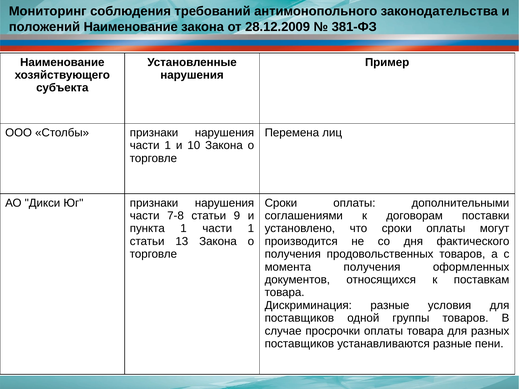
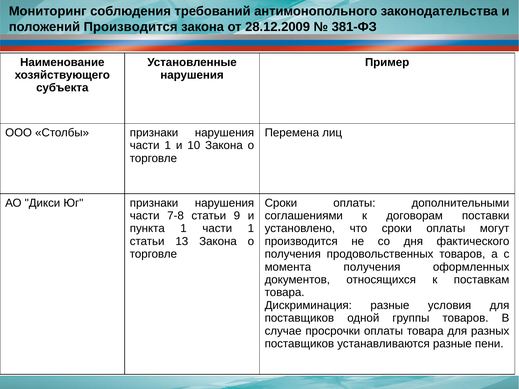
положений Наименование: Наименование -> Производится (131, 27)
